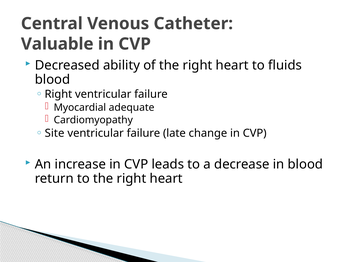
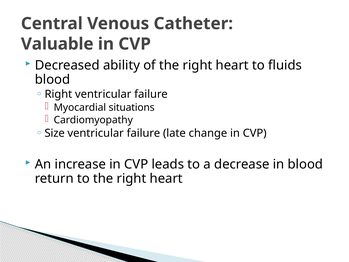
adequate: adequate -> situations (132, 107)
Site: Site -> Size (55, 133)
